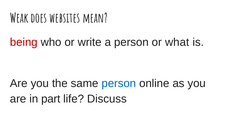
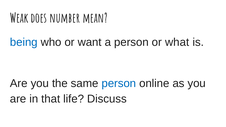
websites: websites -> number (65, 18)
being colour: red -> blue (24, 42)
write: write -> want (90, 42)
part: part -> that (51, 99)
